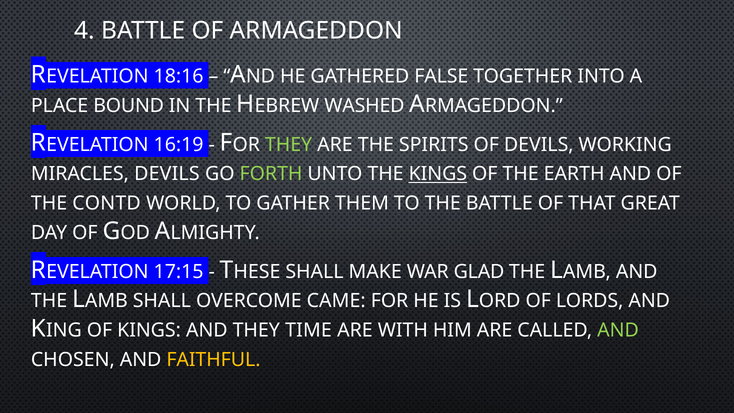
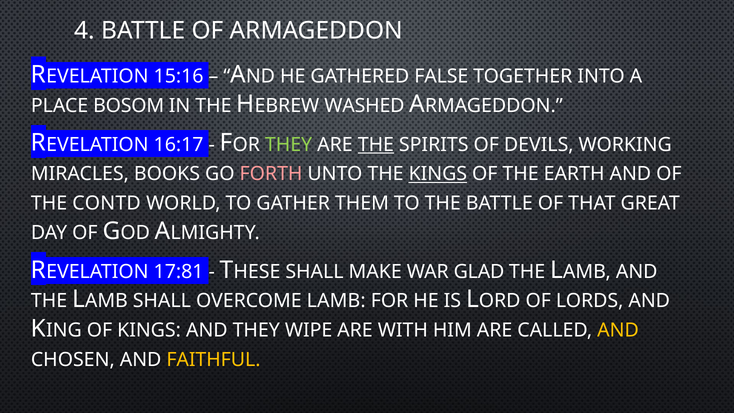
18:16: 18:16 -> 15:16 (179, 76)
BOUND: BOUND -> BOSOM (129, 106)
16:19: 16:19 -> 16:17 (179, 145)
THE underline: none -> present (376, 145)
MIRACLES DEVILS: DEVILS -> BOOKS (167, 174)
FORTH colour: light green -> pink (271, 174)
17:15: 17:15 -> 17:81 (179, 271)
CAME: CAME -> LAMB (336, 301)
TIME: TIME -> WIPE (309, 330)
AND colour: light green -> yellow (618, 330)
